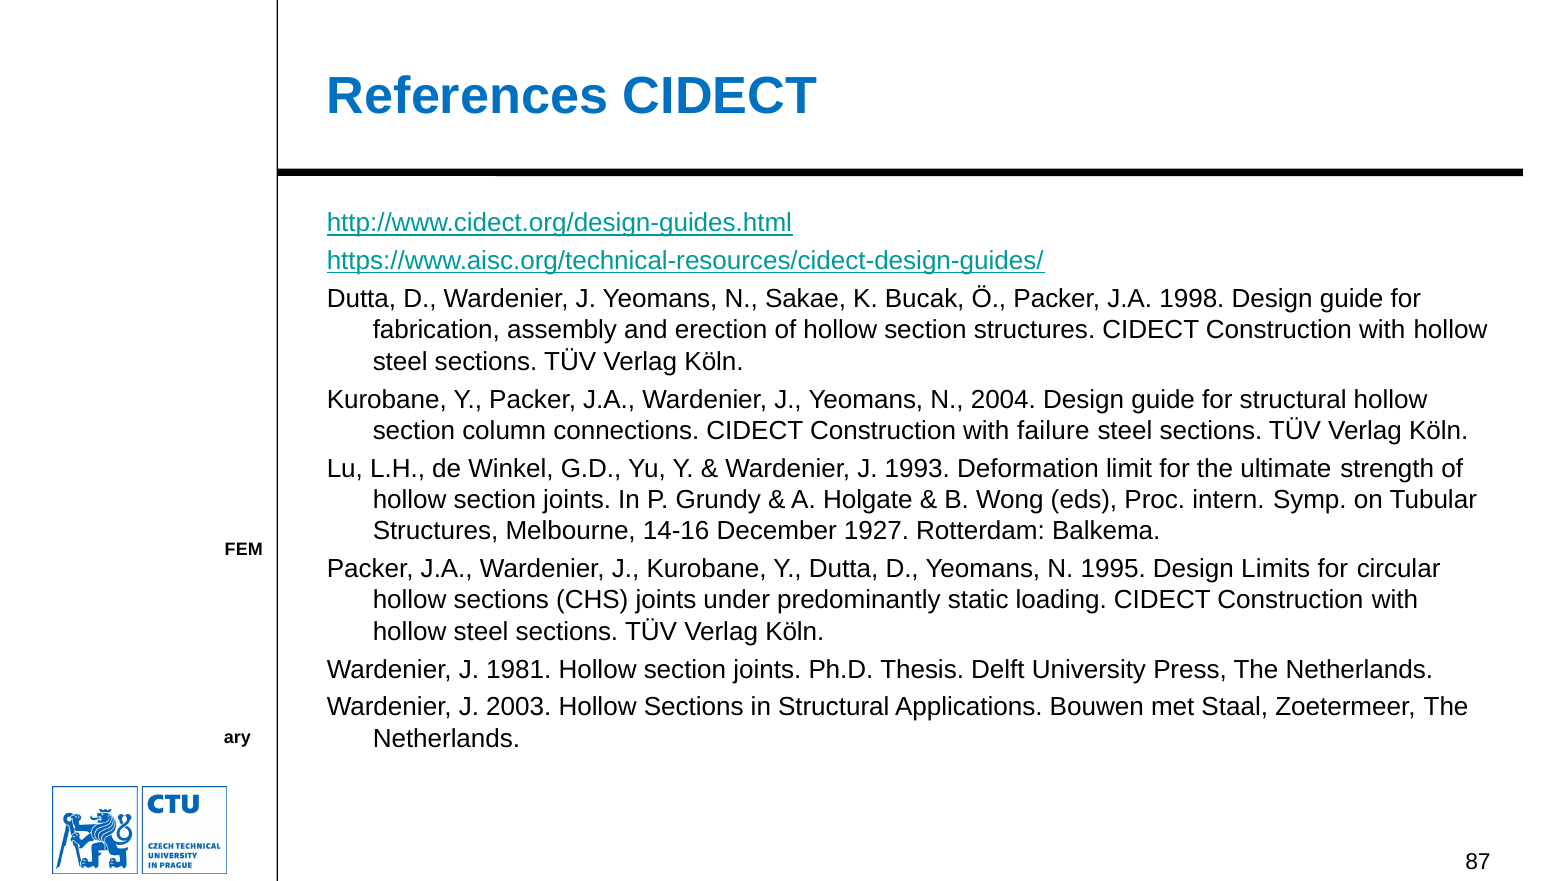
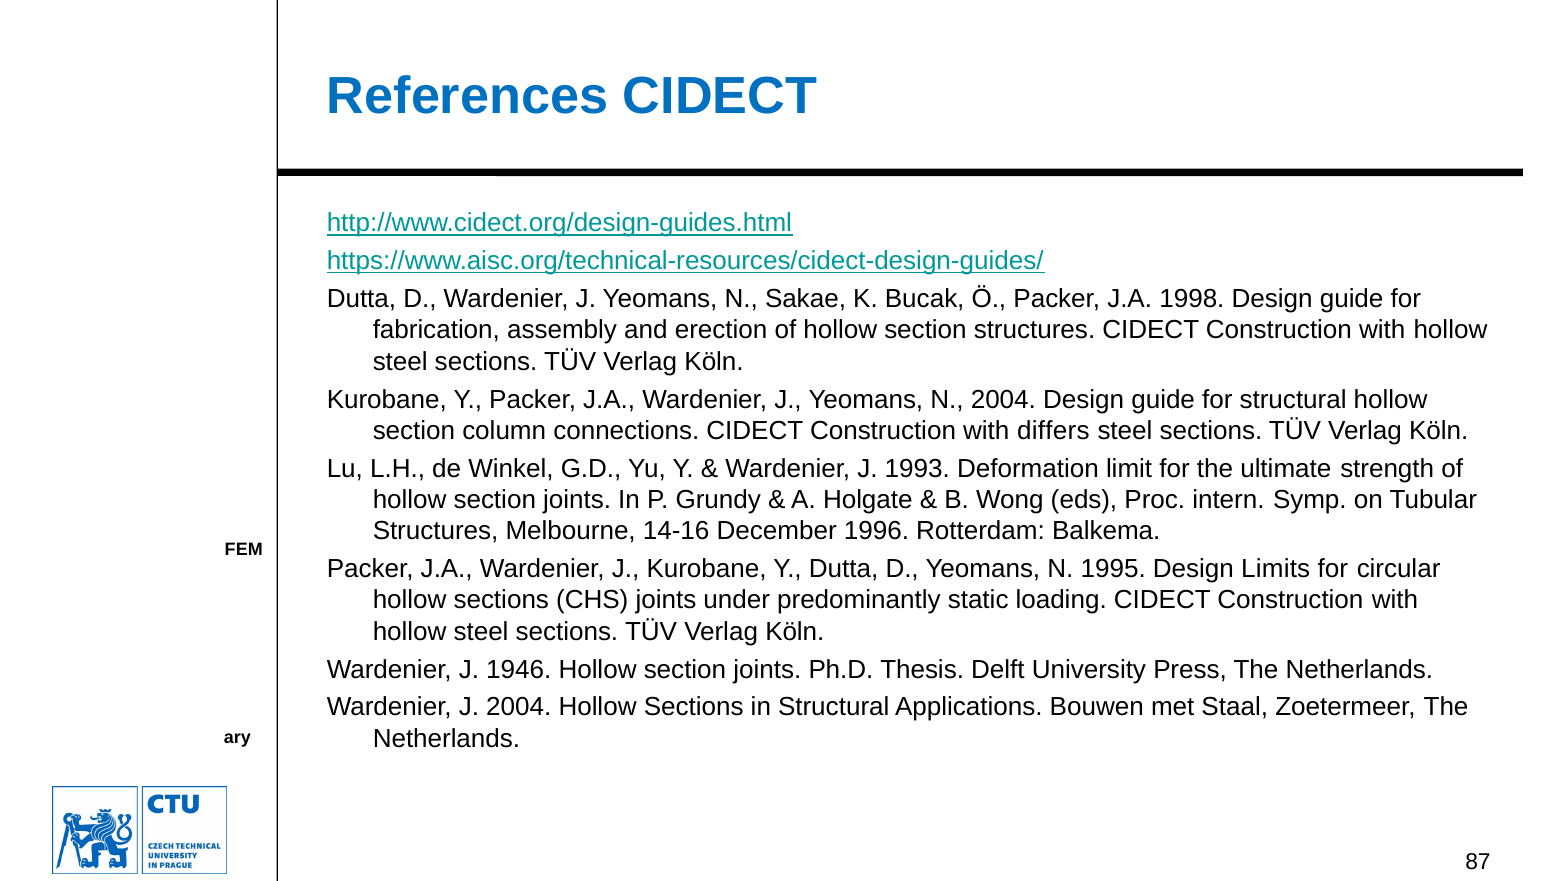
with failure: failure -> differs (1053, 431)
1927: 1927 -> 1996 (876, 531)
1981: 1981 -> 1946 (519, 669)
J 2003: 2003 -> 2004 (519, 707)
